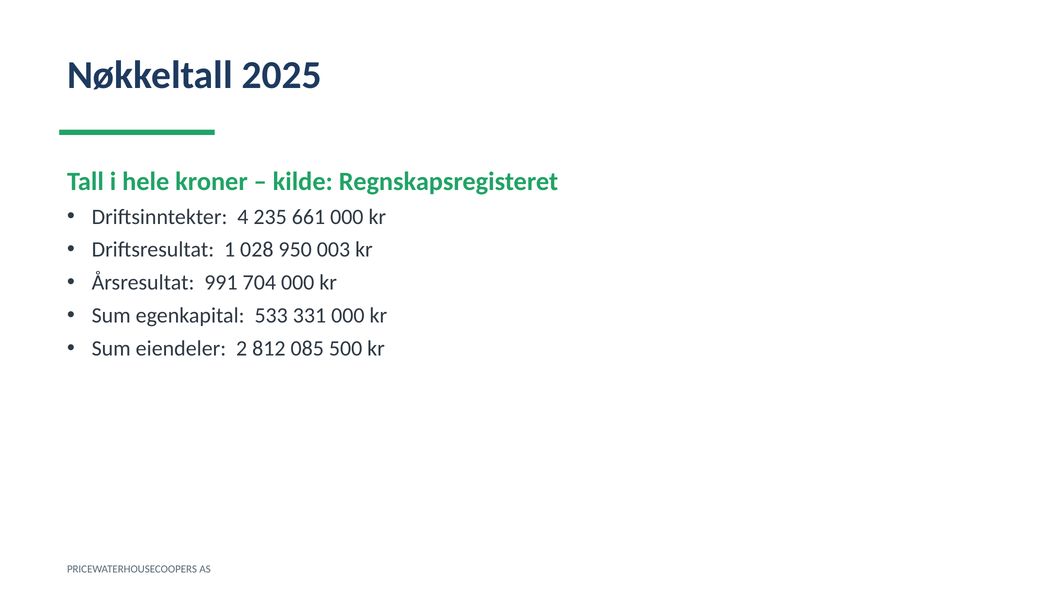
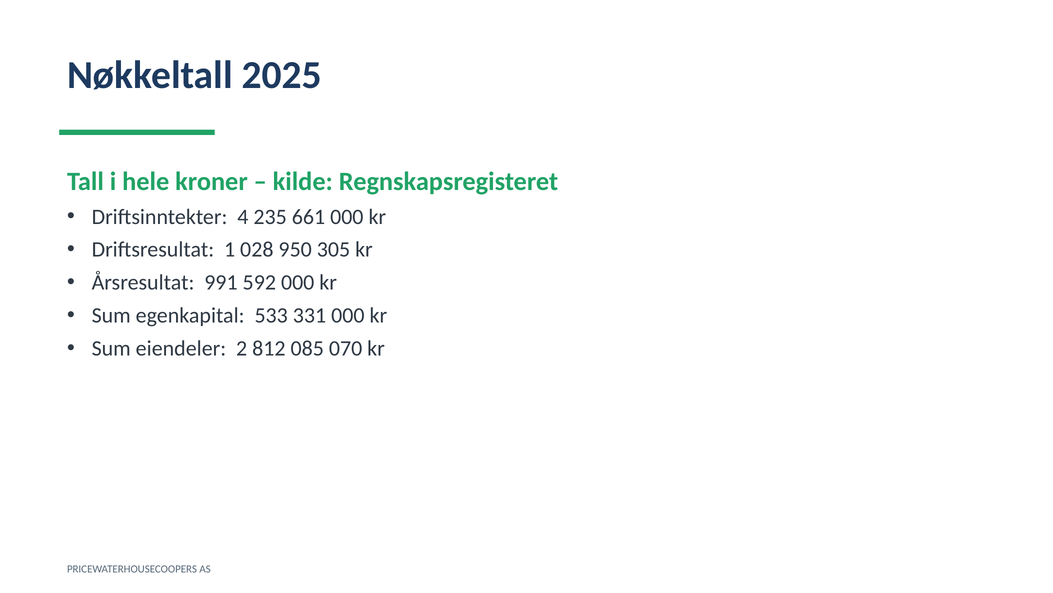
003: 003 -> 305 (334, 249)
704: 704 -> 592 (259, 282)
500: 500 -> 070 (346, 348)
